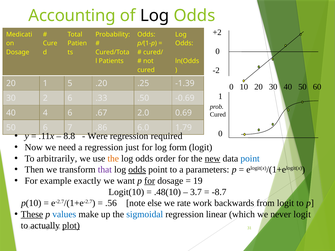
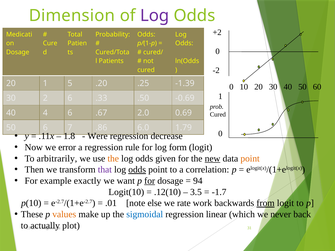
Accounting: Accounting -> Dimension (72, 16)
Log colour: black -> purple (155, 16)
8.8: 8.8 -> 1.8 (69, 136)
required: required -> decrease (167, 136)
need: need -> error (67, 147)
just: just -> rule (132, 147)
order: order -> given (166, 159)
point colour: blue -> orange (250, 159)
parameters: parameters -> correlation (207, 170)
19: 19 -> 94 (198, 181)
.48(10: .48(10 -> .12(10 (167, 192)
3.7: 3.7 -> 3.5 (196, 192)
-8.7: -8.7 -> -1.7 (219, 192)
.56: .56 -> .01 (111, 203)
from underline: none -> present (266, 203)
These underline: present -> none (32, 215)
values colour: blue -> orange (64, 215)
never logit: logit -> back (302, 215)
plot underline: present -> none (71, 226)
